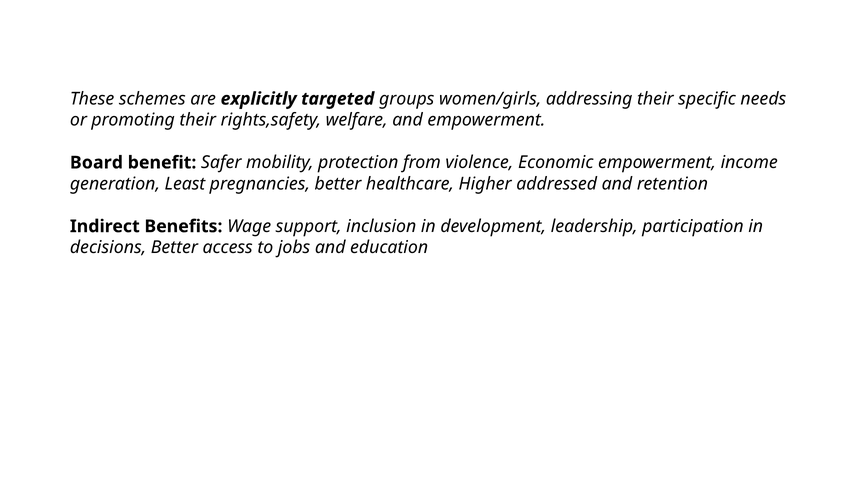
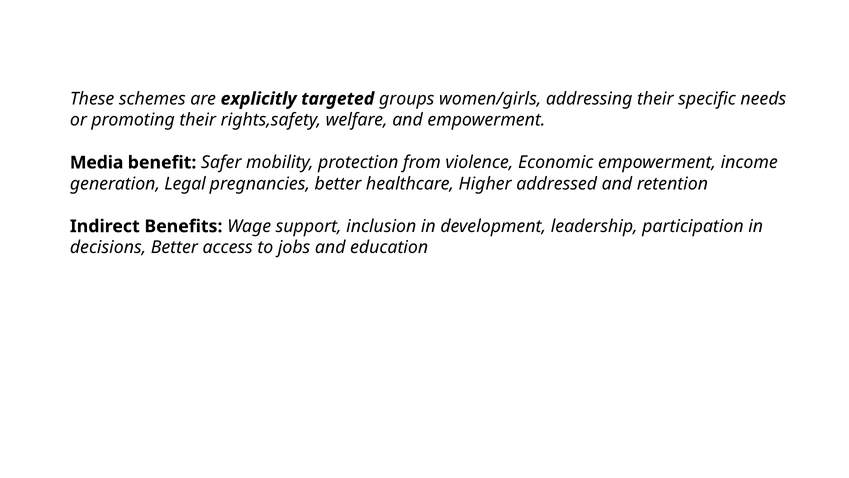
Board: Board -> Media (97, 162)
Least: Least -> Legal (185, 184)
